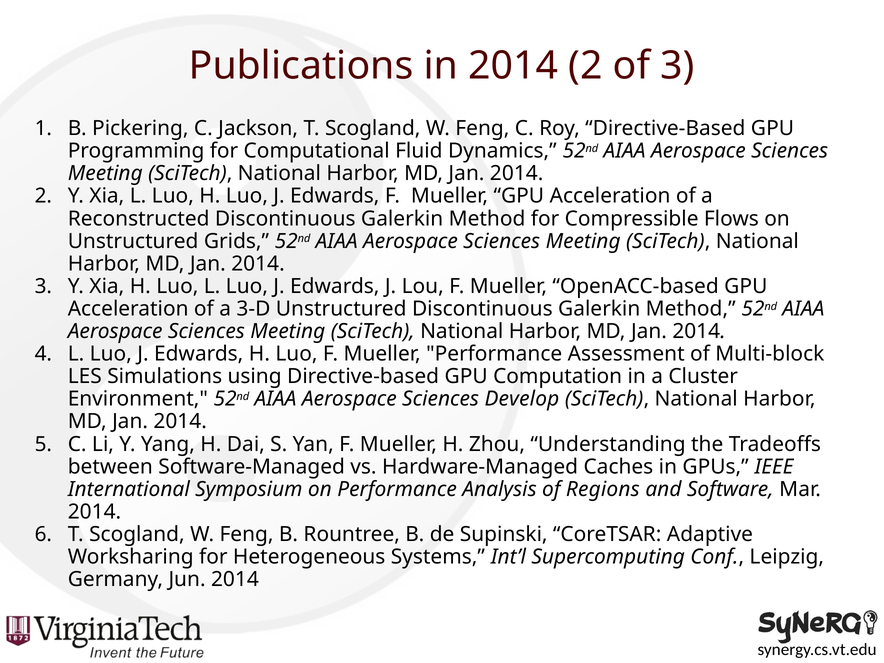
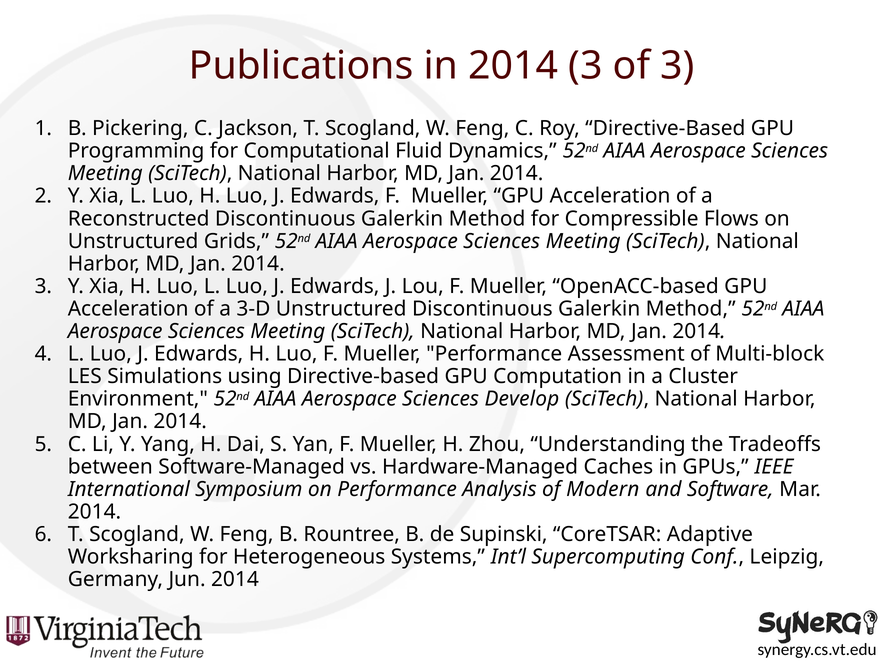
in 2014 2: 2 -> 3 (586, 66)
Regions: Regions -> Modern (603, 489)
